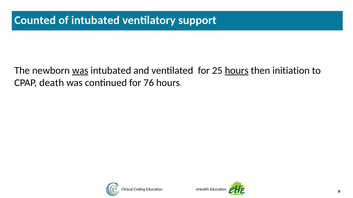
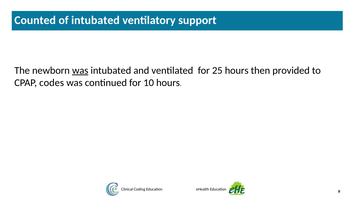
hours underline: present -> none (237, 71)
initiation: initiation -> provided (291, 71)
death: death -> codes (52, 83)
76: 76 -> 10 (149, 83)
